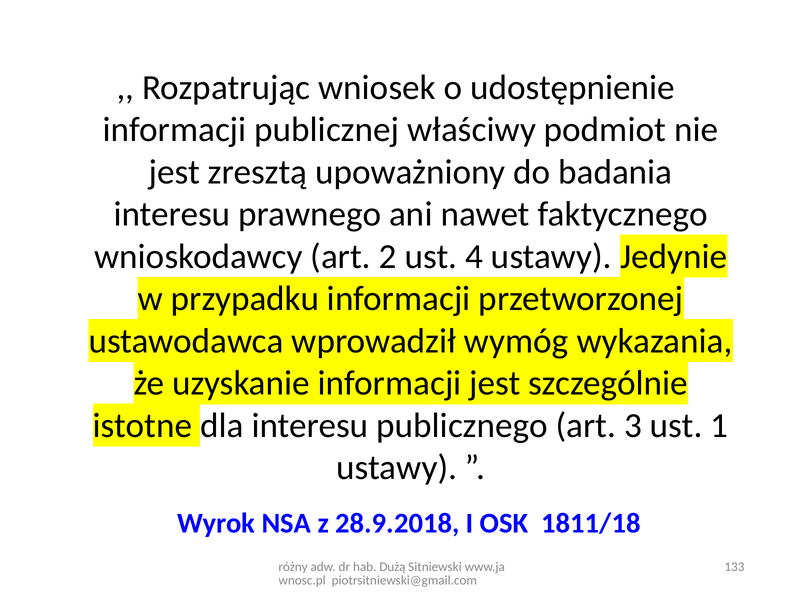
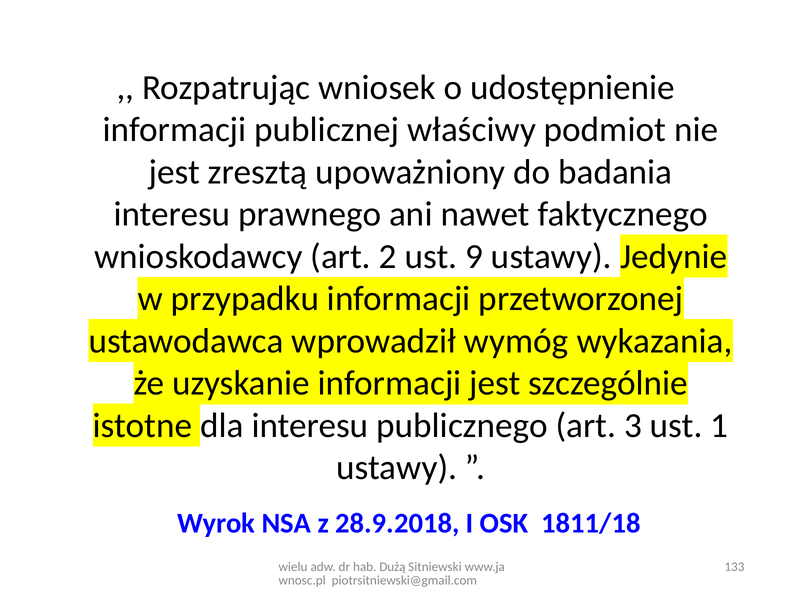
4: 4 -> 9 (474, 257)
różny: różny -> wielu (293, 567)
